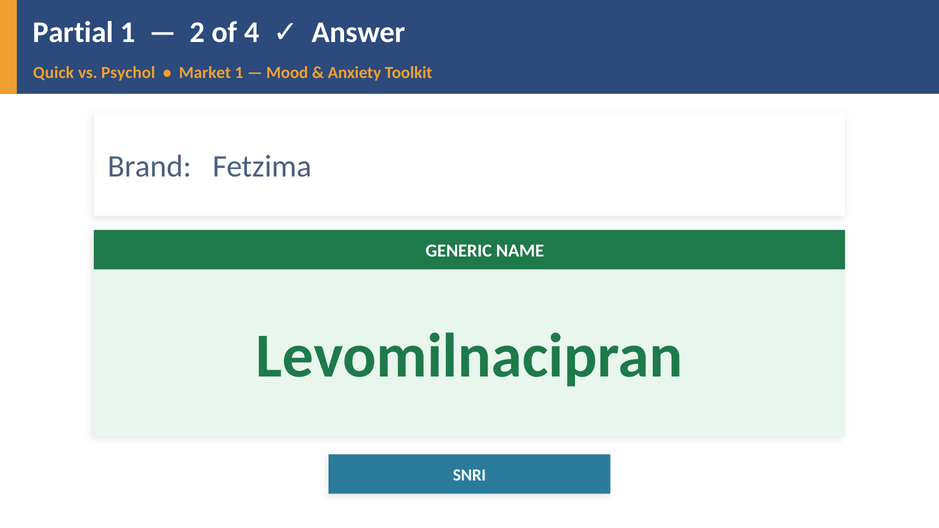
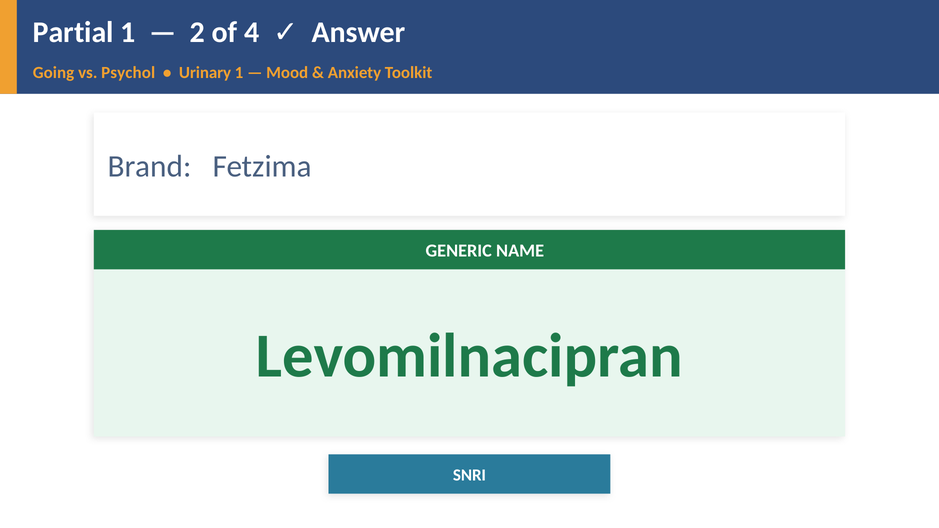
Quick: Quick -> Going (54, 73)
Market: Market -> Urinary (205, 73)
